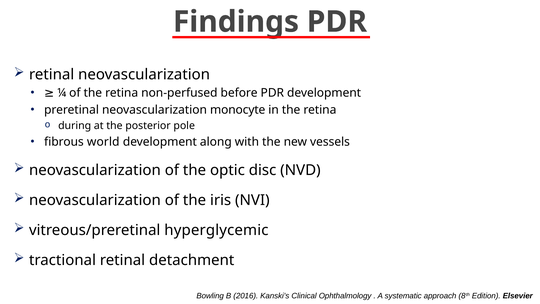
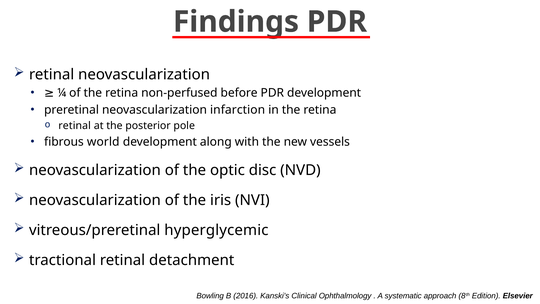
monocyte: monocyte -> infarction (238, 110)
during: during -> retinal (75, 126)
